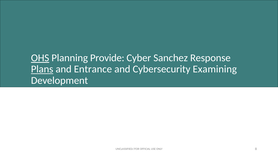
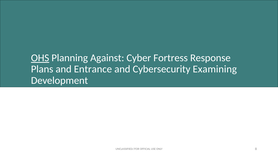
Provide: Provide -> Against (107, 58)
Sanchez: Sanchez -> Fortress (171, 58)
Plans underline: present -> none (42, 69)
